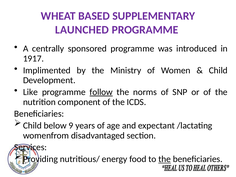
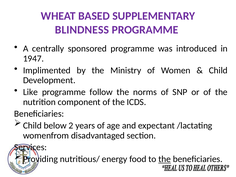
LAUNCHED: LAUNCHED -> BLINDNESS (82, 30)
1917: 1917 -> 1947 (33, 59)
follow underline: present -> none (101, 92)
9: 9 -> 2 (71, 126)
